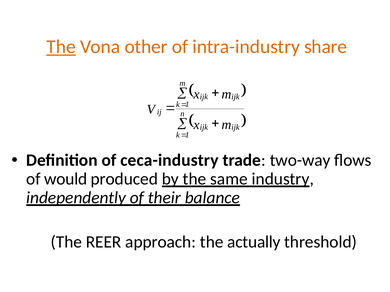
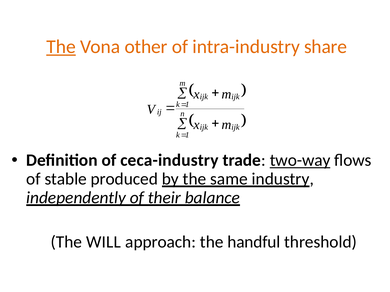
two-way underline: none -> present (300, 161)
would: would -> stable (66, 179)
REER: REER -> WILL (103, 242)
actually: actually -> handful (254, 242)
